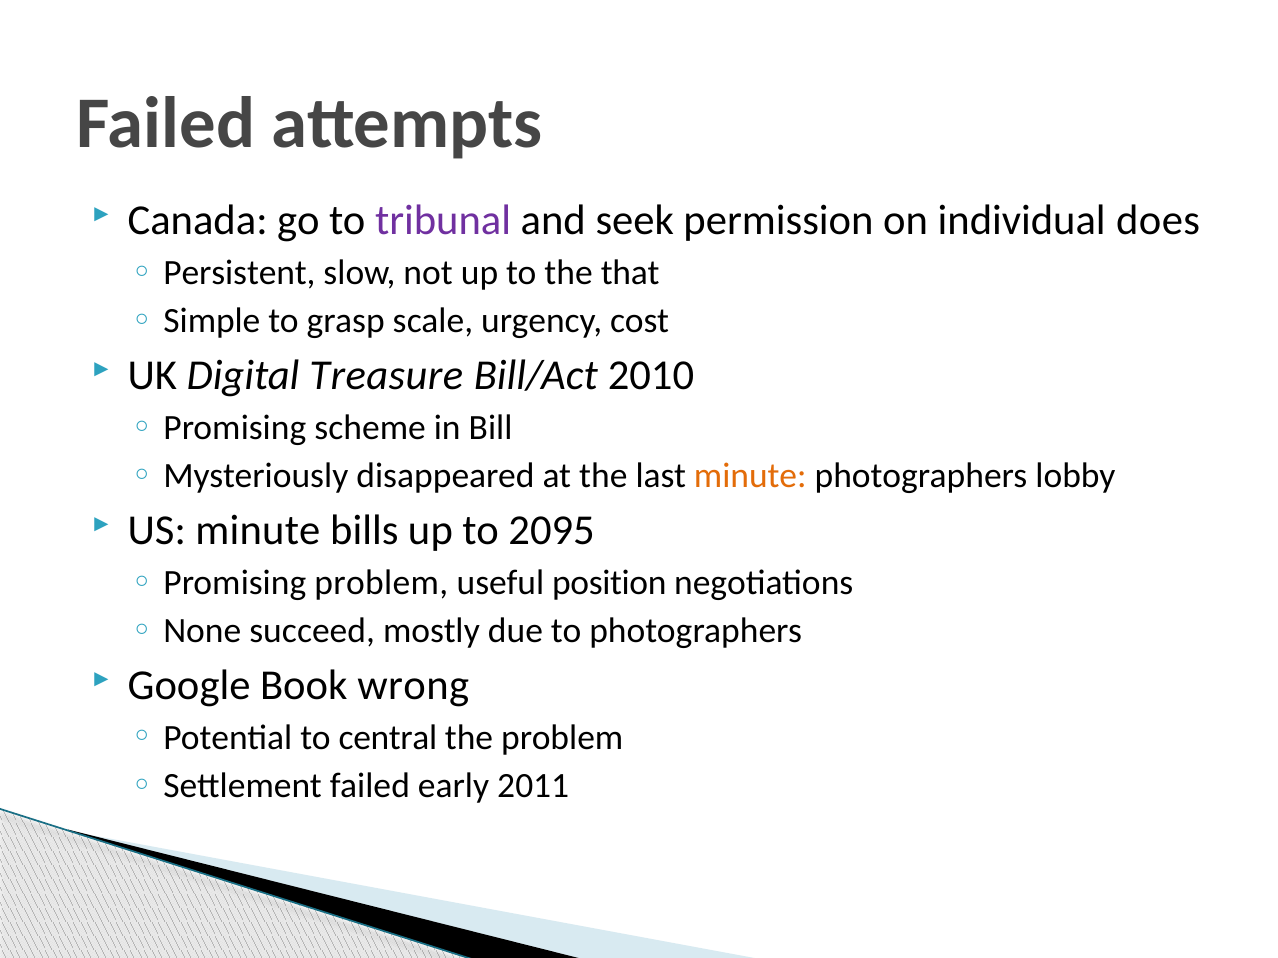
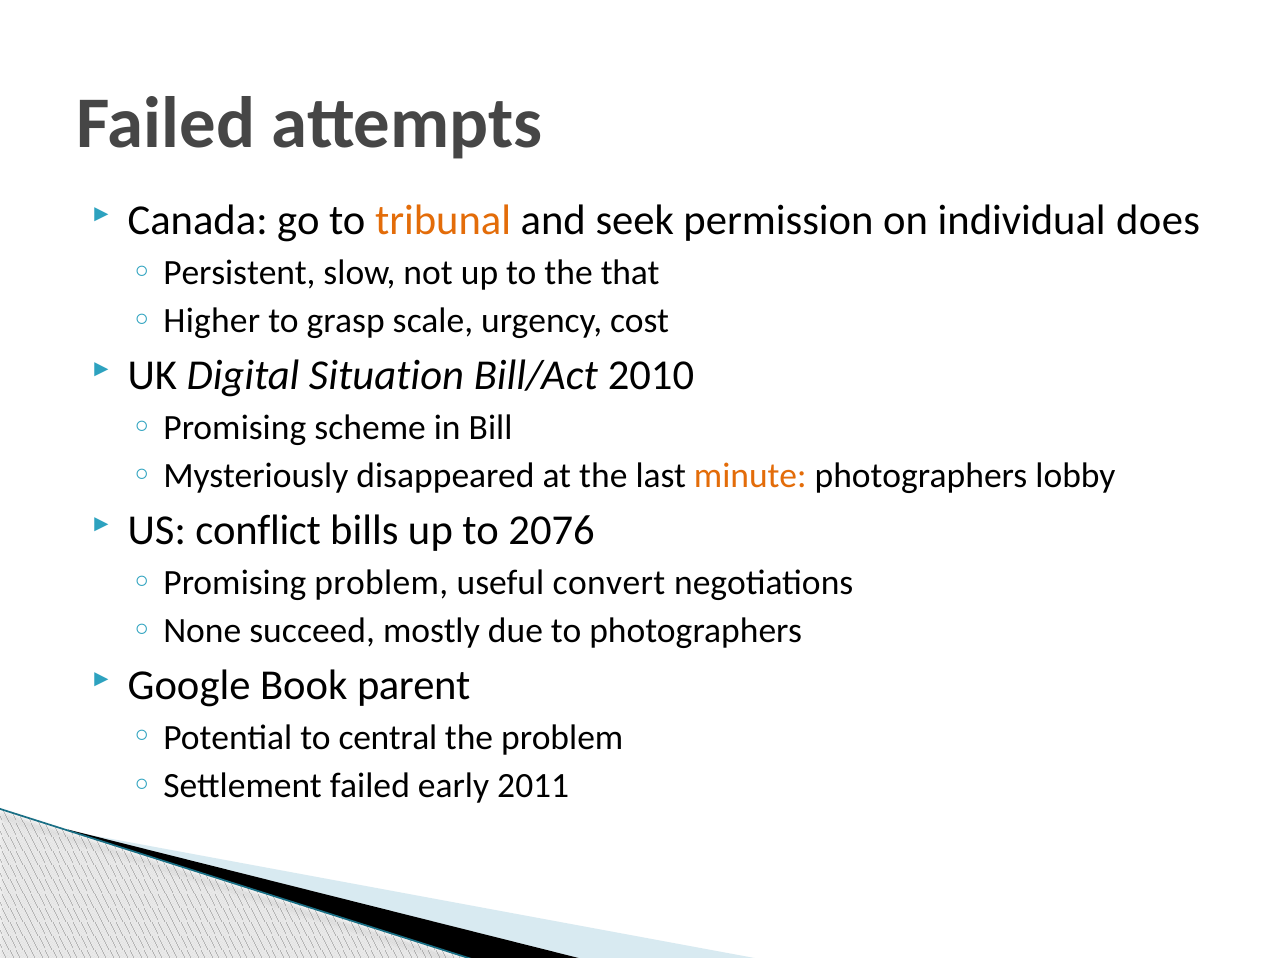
tribunal colour: purple -> orange (443, 221)
Simple: Simple -> Higher (212, 321)
Treasure: Treasure -> Situation (387, 376)
US minute: minute -> conflict (258, 531)
2095: 2095 -> 2076 (552, 531)
position: position -> convert (609, 583)
wrong: wrong -> parent (414, 686)
